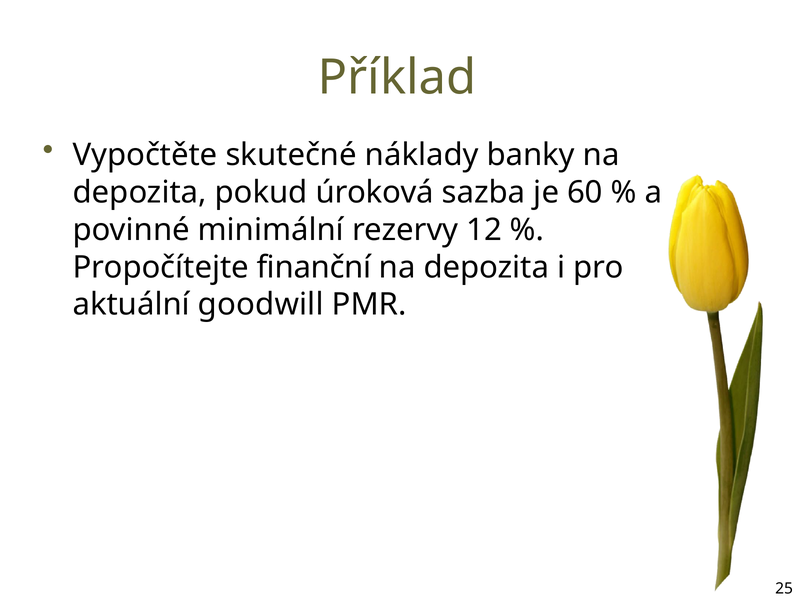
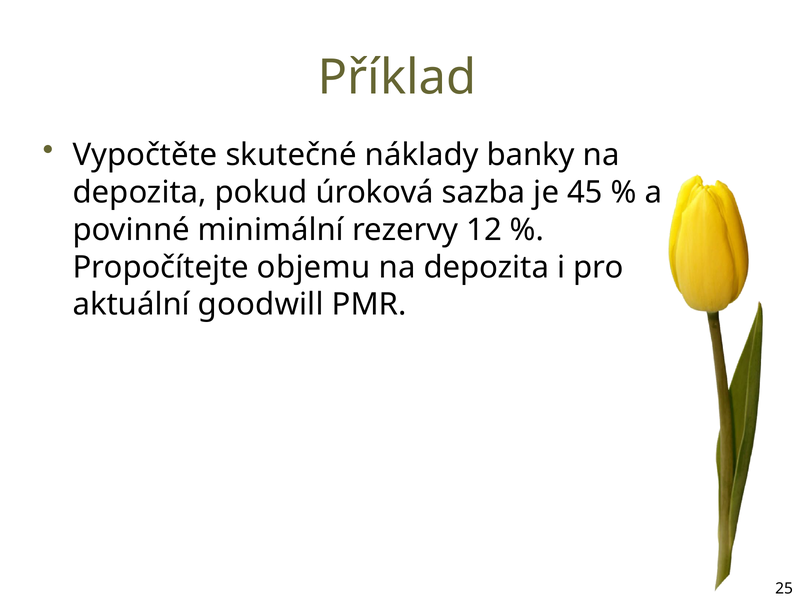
60: 60 -> 45 (585, 192)
finanční: finanční -> objemu (314, 267)
